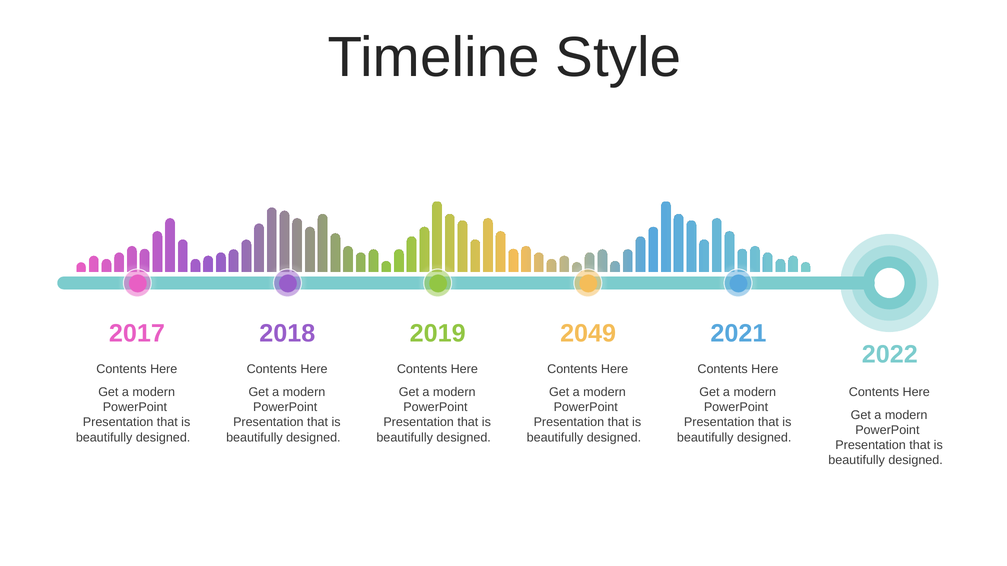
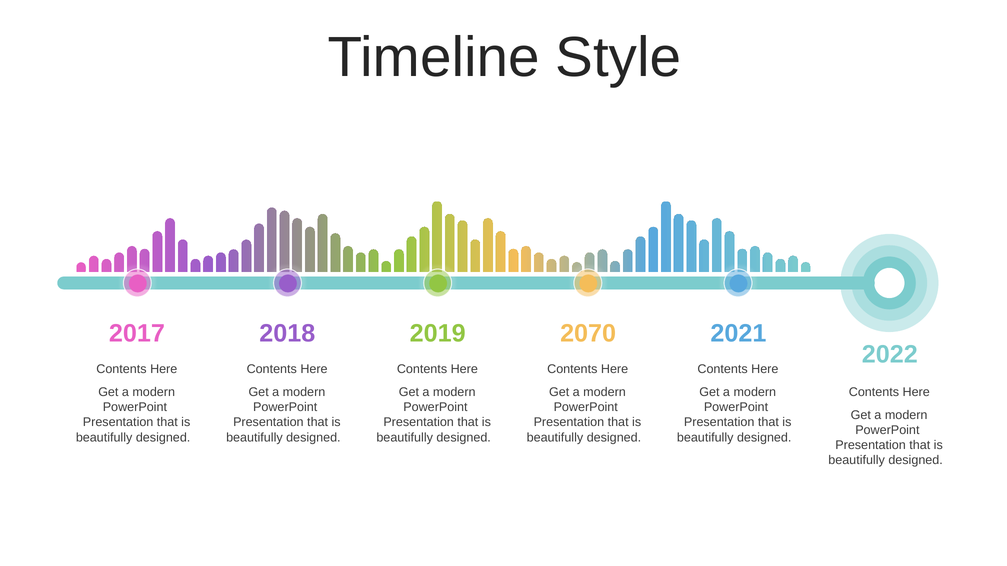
2049: 2049 -> 2070 (588, 334)
